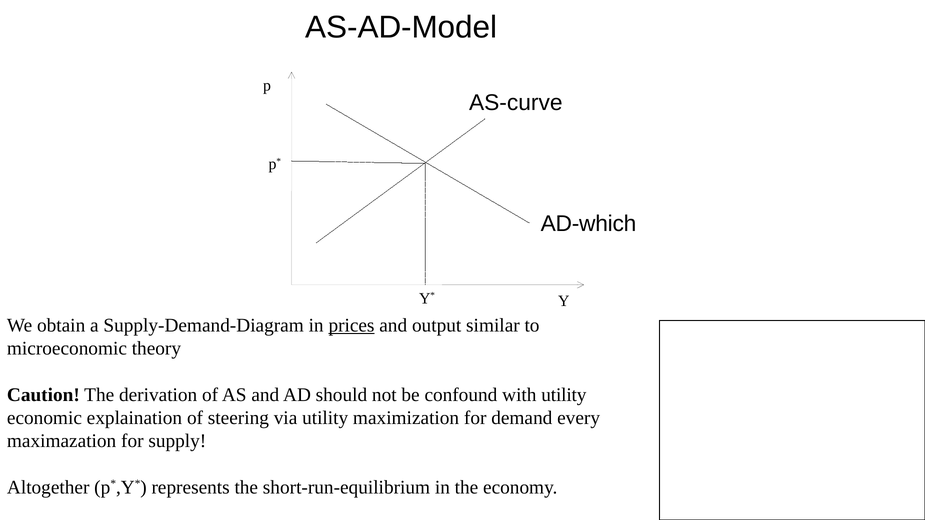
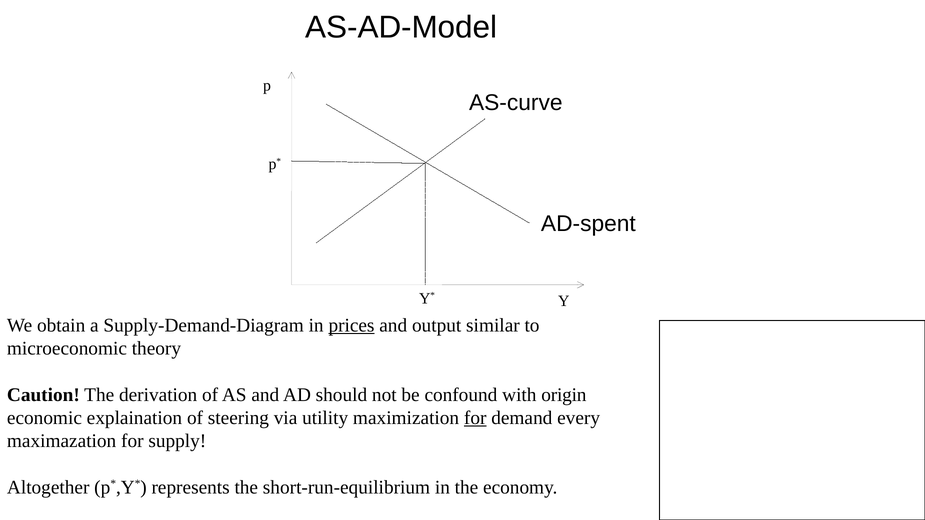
AD-which: AD-which -> AD-spent (588, 224)
with utility: utility -> origin (564, 395)
for underline: none -> present (475, 418)
